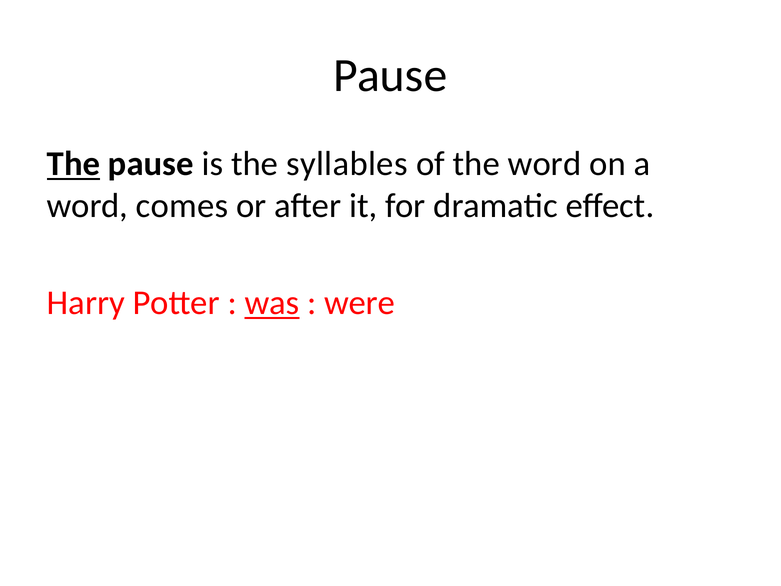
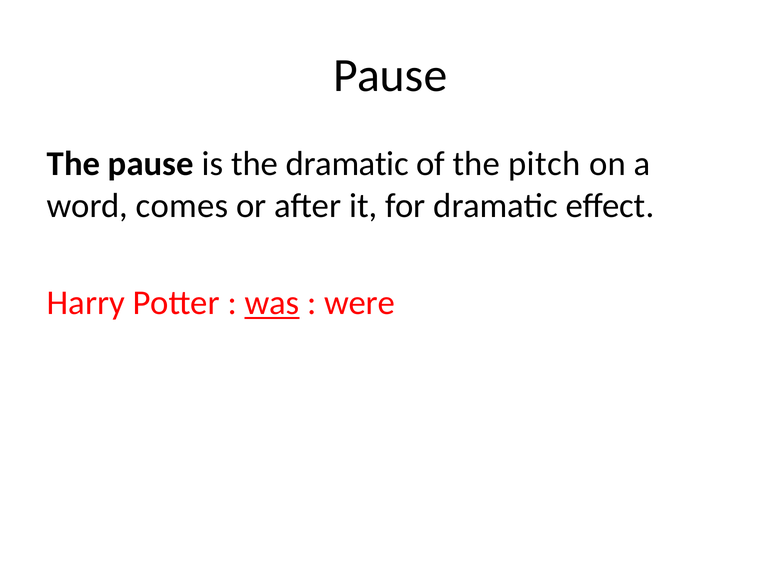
The underline: present -> none (73, 164)
the syllables: syllables -> dramatic (347, 164)
the word: word -> pitch (544, 164)
